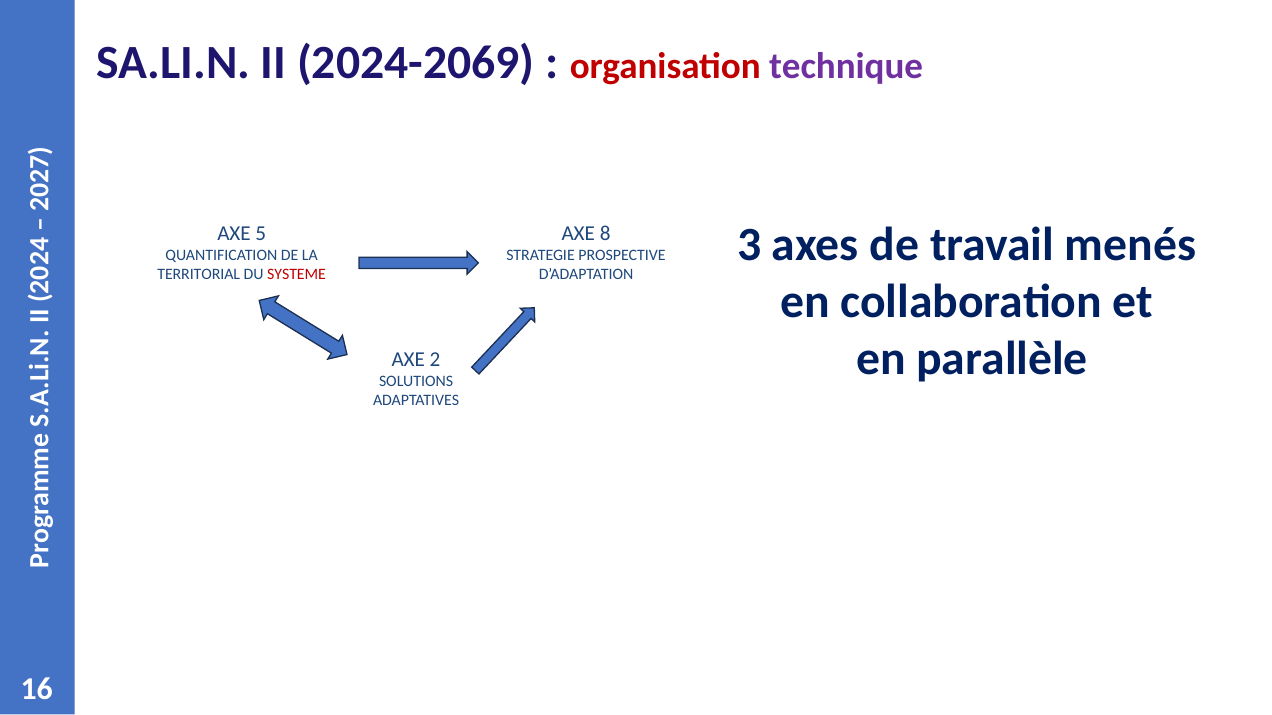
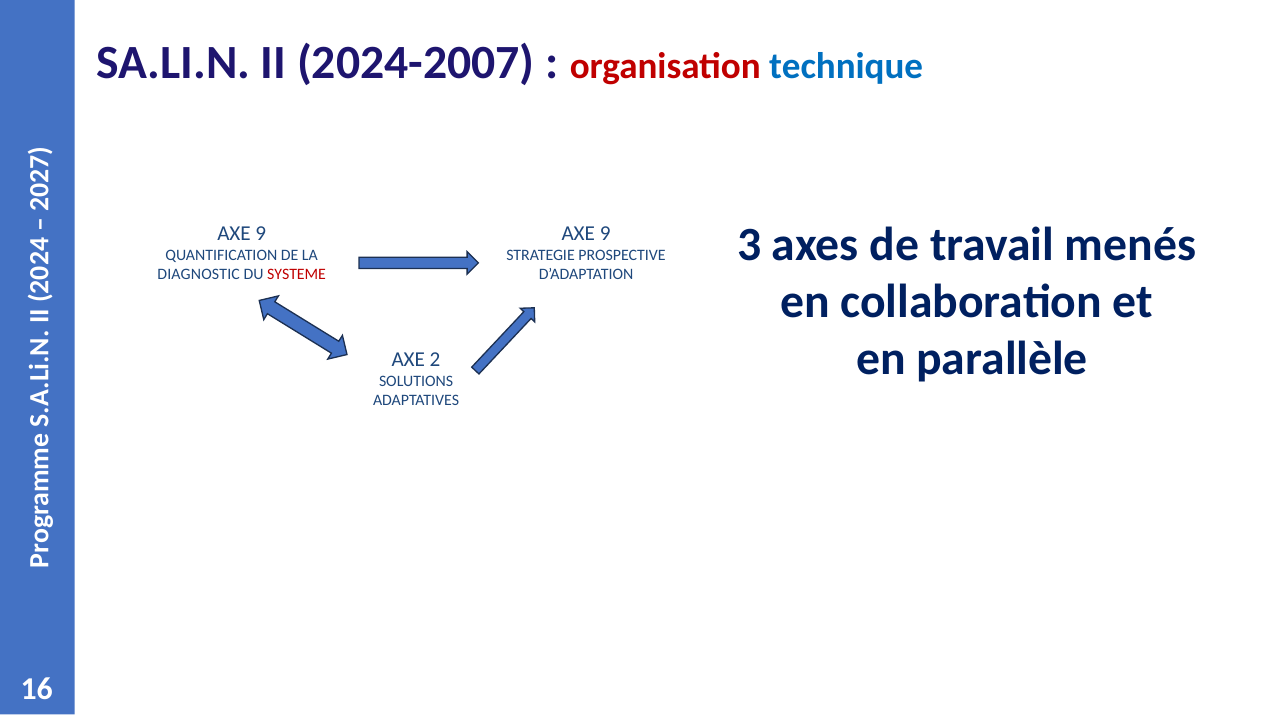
2024-2069: 2024-2069 -> 2024-2007 (416, 62)
technique colour: purple -> blue (846, 66)
5: 5 -> 9 (261, 234)
8: 8 -> 9 (605, 234)
TERRITORIAL: TERRITORIAL -> DIAGNOSTIC (199, 275)
